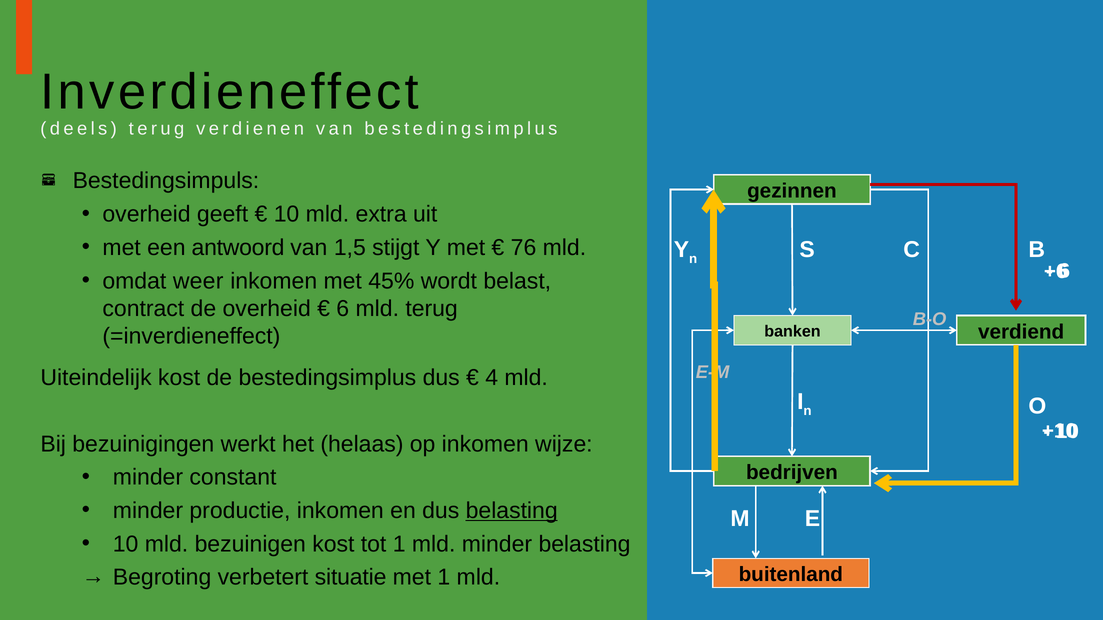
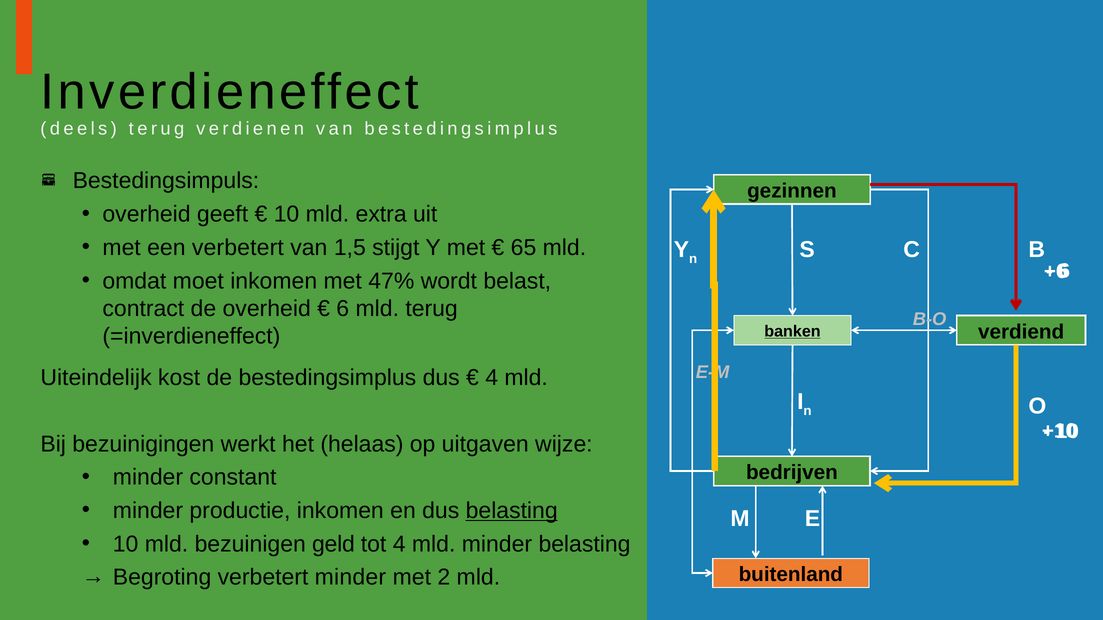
een antwoord: antwoord -> verbetert (238, 248)
76: 76 -> 65 (524, 248)
weer: weer -> moet (198, 281)
45%: 45% -> 47% (391, 281)
banken underline: none -> present (792, 332)
op inkomen: inkomen -> uitgaven (485, 444)
bezuinigen kost: kost -> geld (333, 544)
tot 1: 1 -> 4 (399, 544)
verbetert situatie: situatie -> minder (350, 578)
met 1: 1 -> 2 (444, 578)
